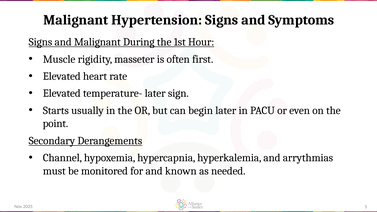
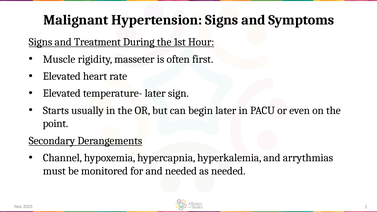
and Malignant: Malignant -> Treatment (97, 42)
and known: known -> needed (181, 171)
